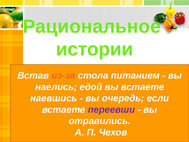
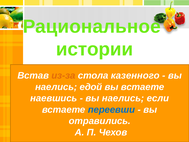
питанием: питанием -> казенного (135, 75)
очередь: очередь -> наелись (123, 98)
переевши colour: purple -> blue (111, 109)
